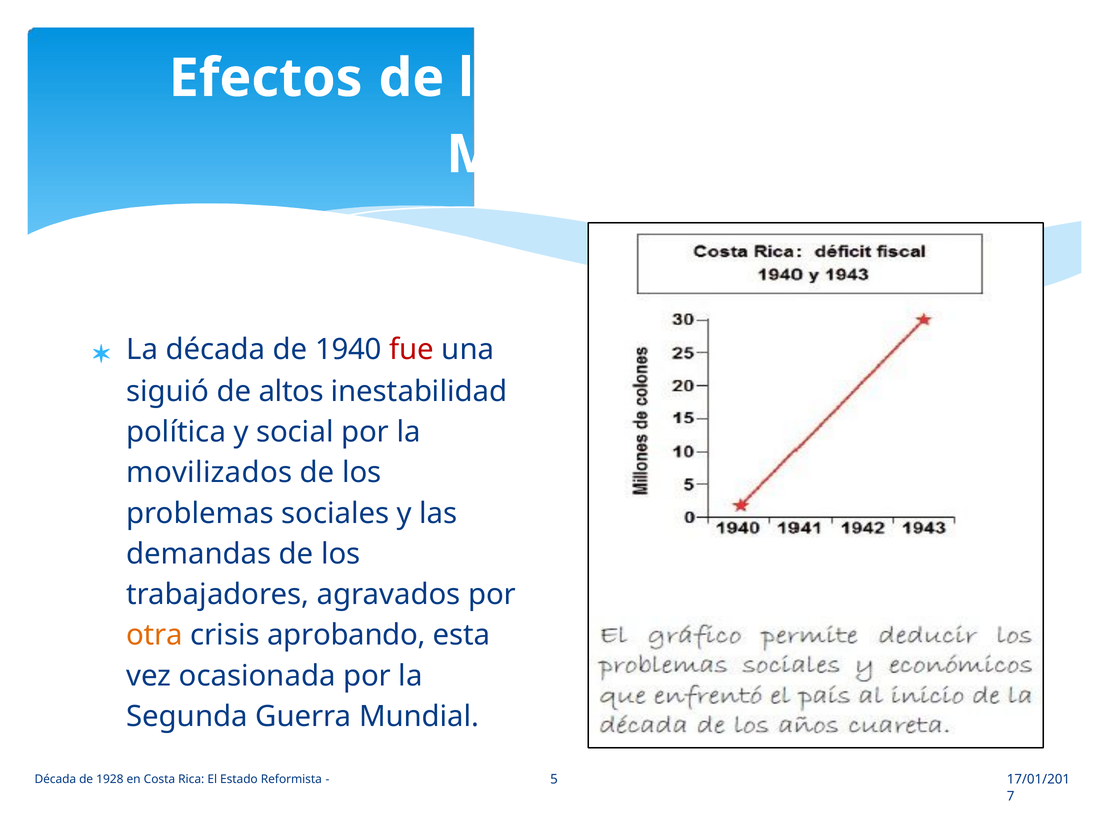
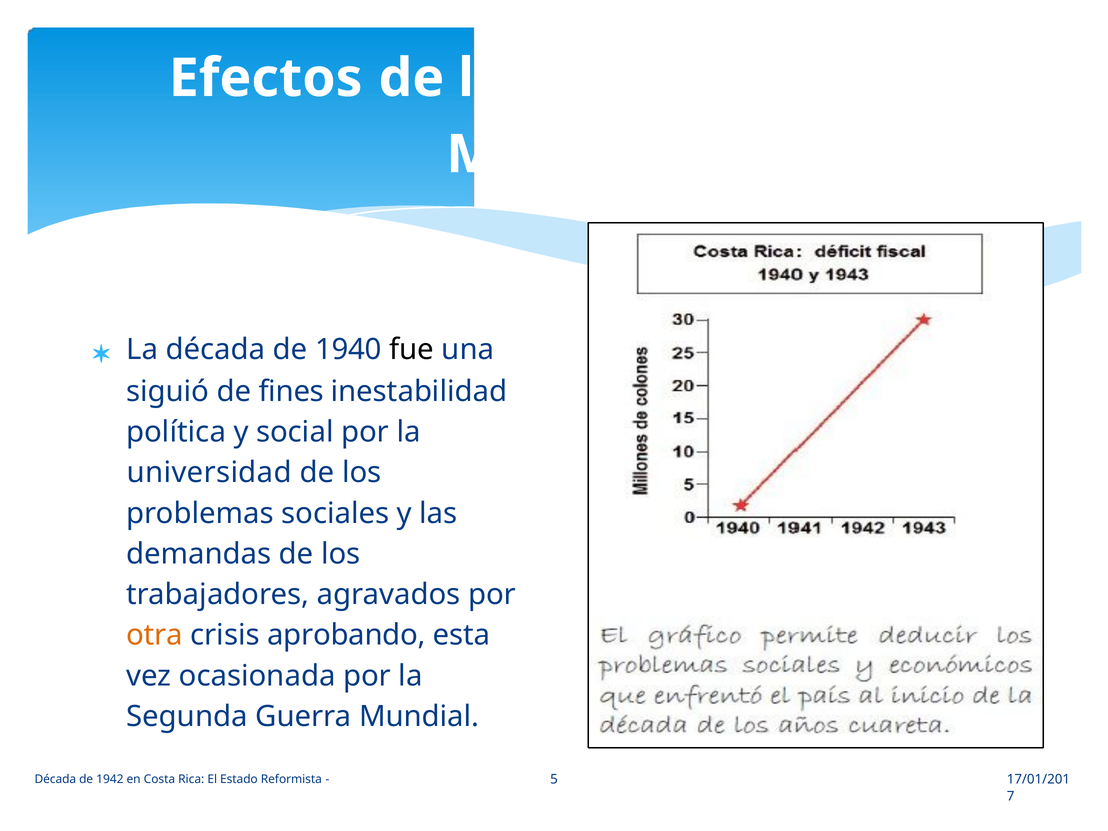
fue colour: red -> black (412, 350)
altos: altos -> fines (291, 392)
movilizados: movilizados -> universidad (209, 473)
1928: 1928 -> 1942 (110, 779)
